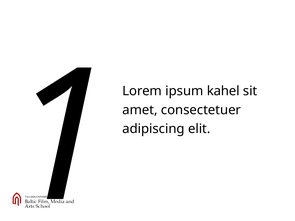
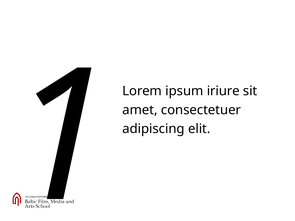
kahel: kahel -> iriure (223, 91)
